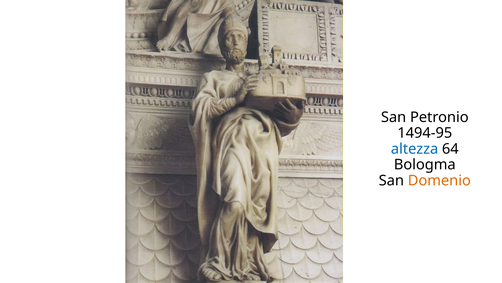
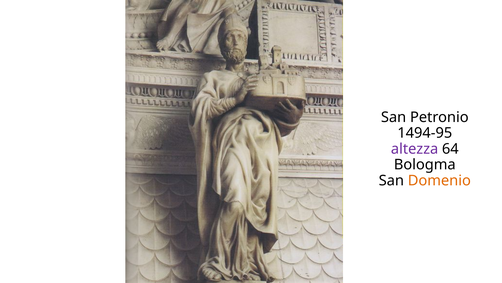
altezza colour: blue -> purple (415, 149)
